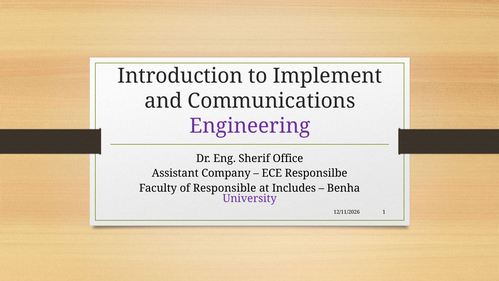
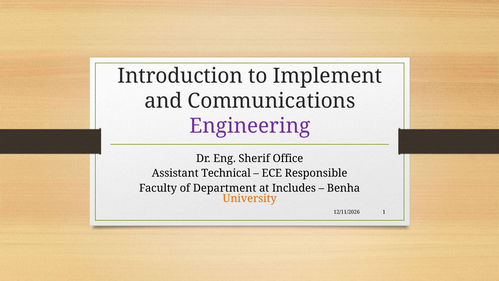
Company: Company -> Technical (226, 173)
Responsilbe: Responsilbe -> Responsible (316, 173)
Responsible: Responsible -> Department (225, 188)
University colour: purple -> orange (250, 198)
